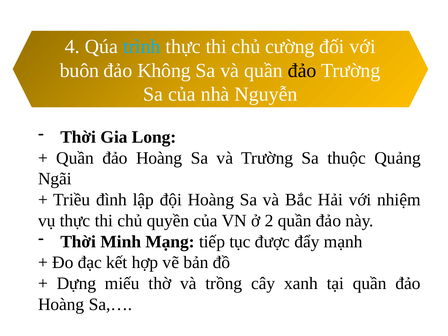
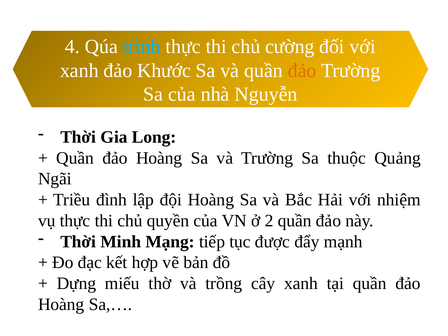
buôn: buôn -> xanh (79, 70)
Không: Không -> Khước (164, 70)
đảo colour: black -> orange (302, 70)
